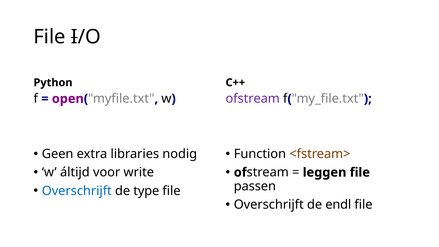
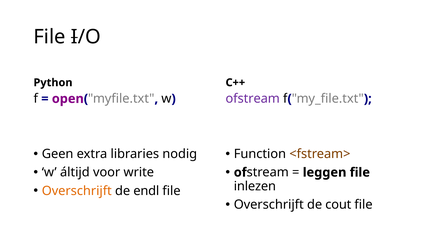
passen: passen -> inlezen (255, 186)
Overschrijft colour: blue -> orange (77, 191)
type: type -> endl (146, 191)
endl: endl -> cout (338, 205)
